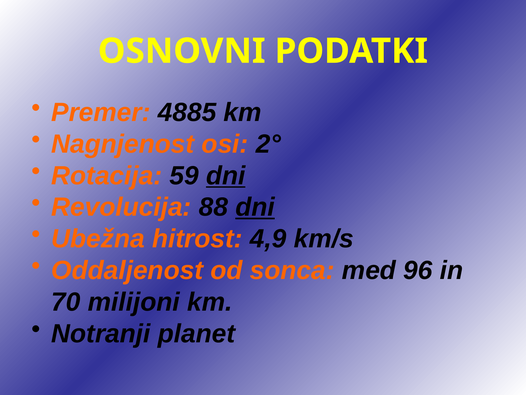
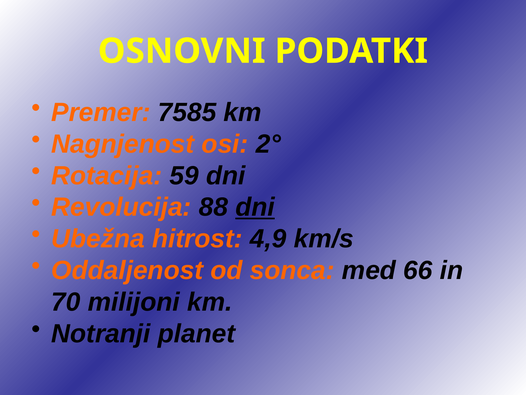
4885: 4885 -> 7585 (187, 112)
dni underline: present -> none (226, 175)
96: 96 -> 66 (418, 270)
